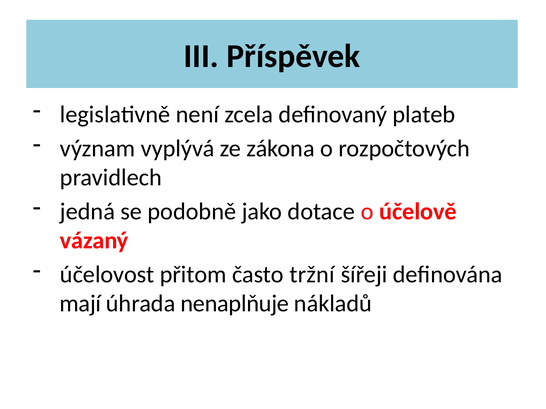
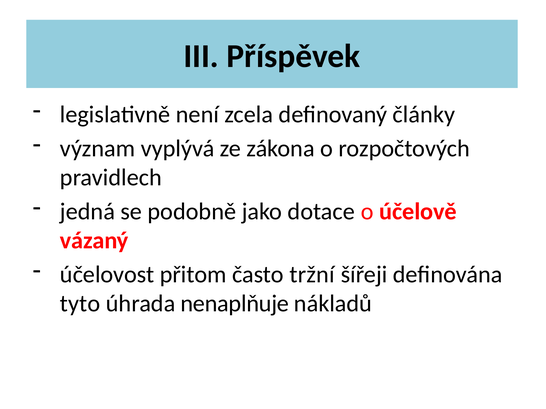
plateb: plateb -> články (424, 115)
mají: mají -> tyto (80, 304)
